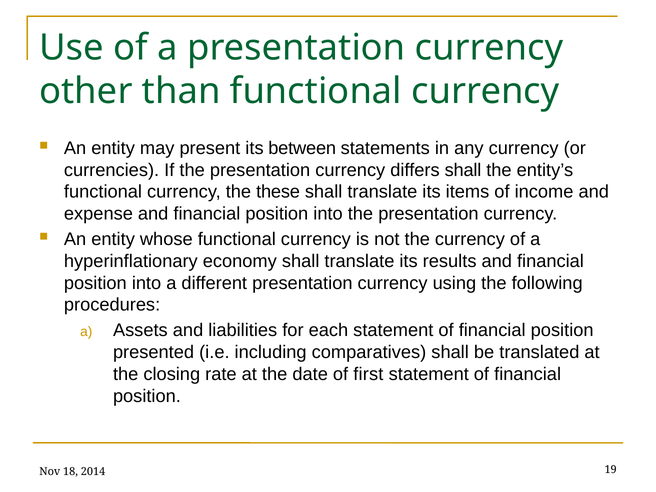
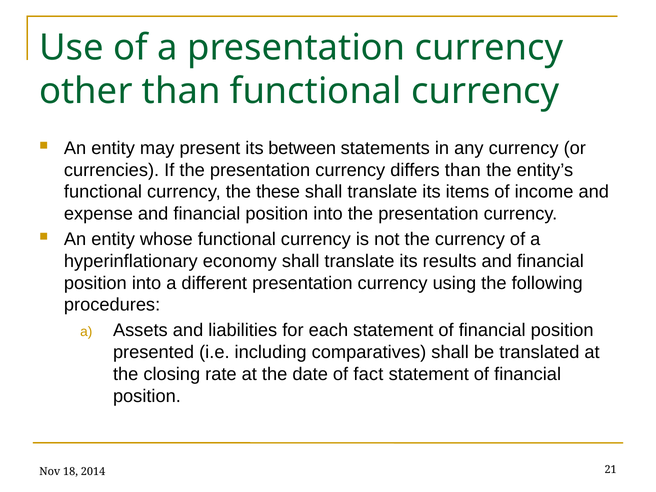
differs shall: shall -> than (463, 170)
first: first -> fact (368, 374)
19: 19 -> 21 (611, 470)
